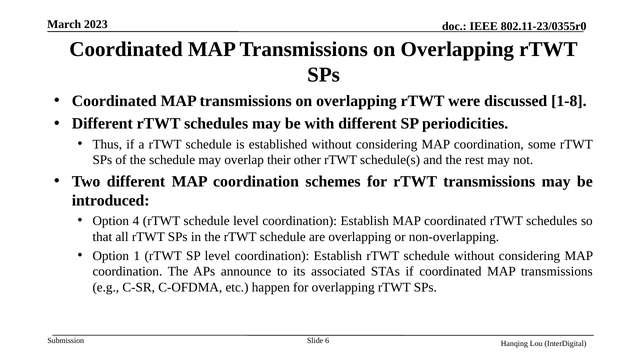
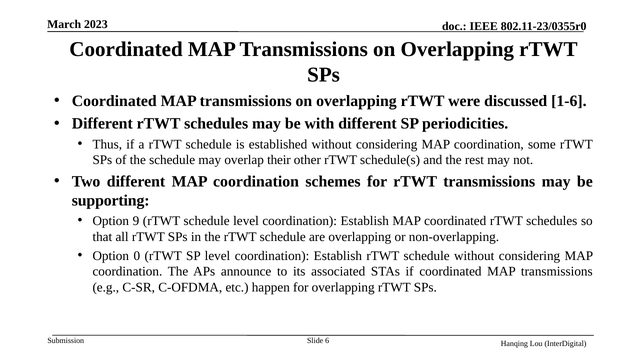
1-8: 1-8 -> 1-6 (569, 101)
introduced: introduced -> supporting (111, 200)
4: 4 -> 9 (136, 221)
1: 1 -> 0 (137, 256)
